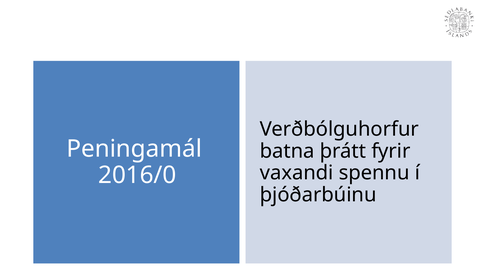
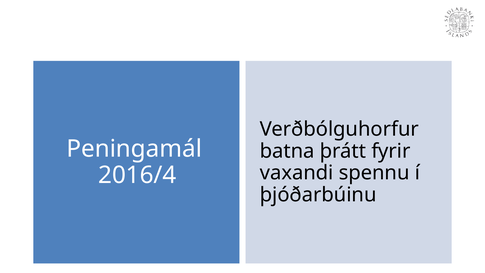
2016/0: 2016/0 -> 2016/4 (137, 175)
